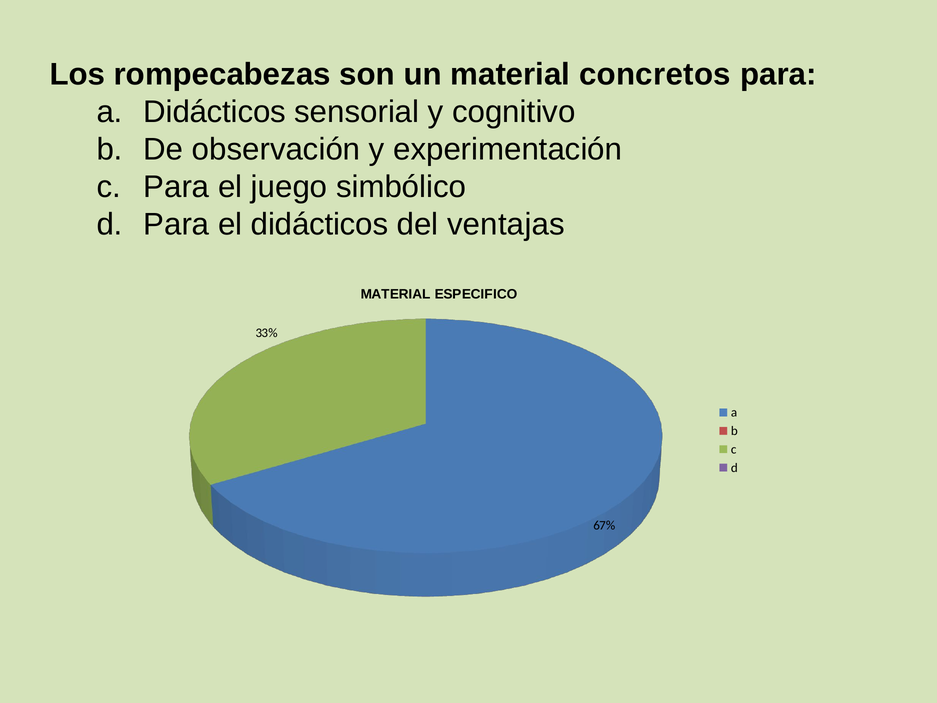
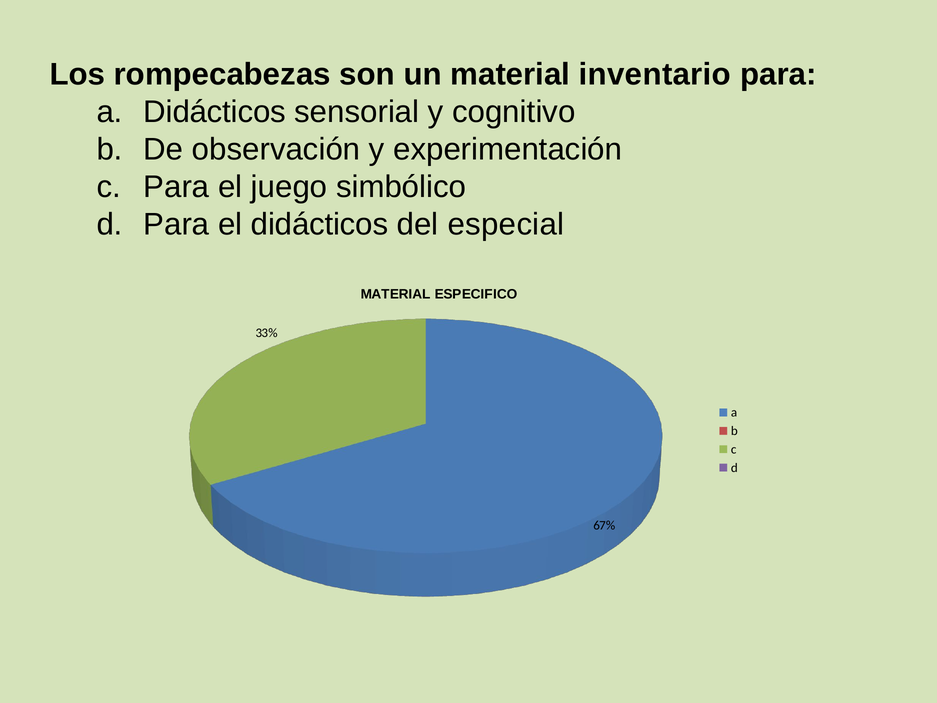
concretos: concretos -> inventario (655, 74)
ventajas: ventajas -> especial (506, 224)
